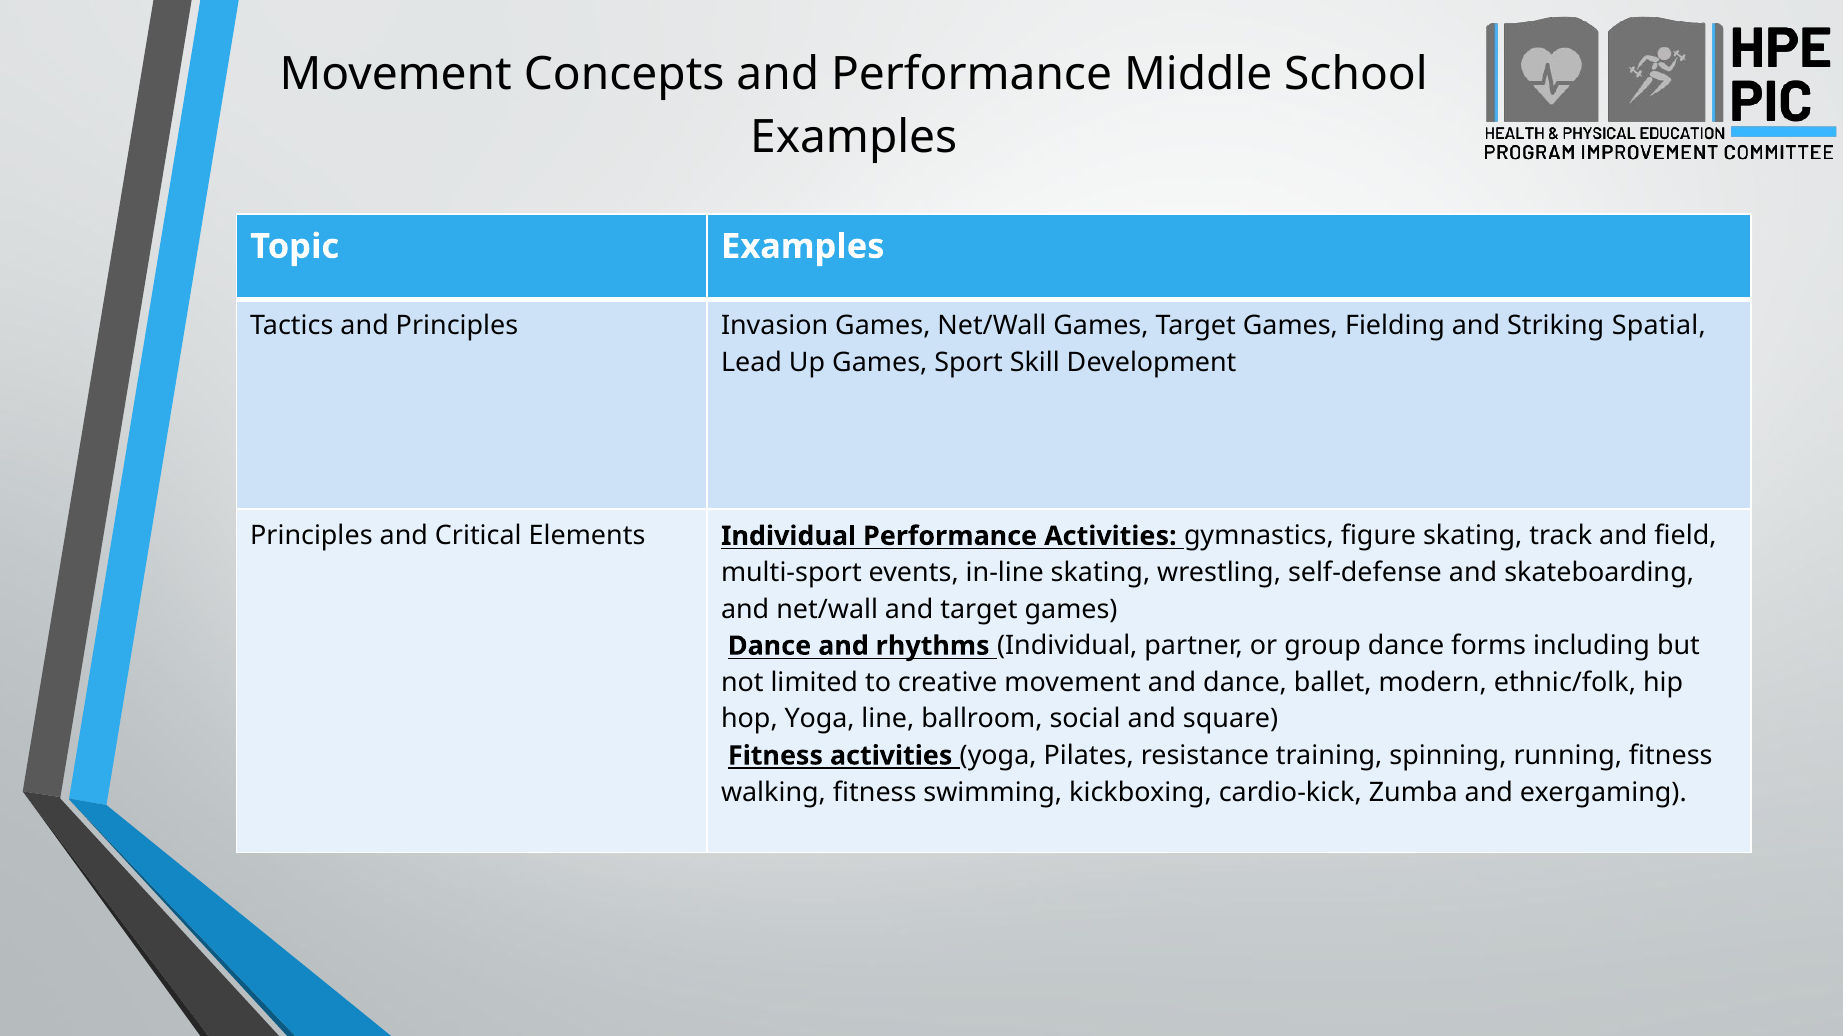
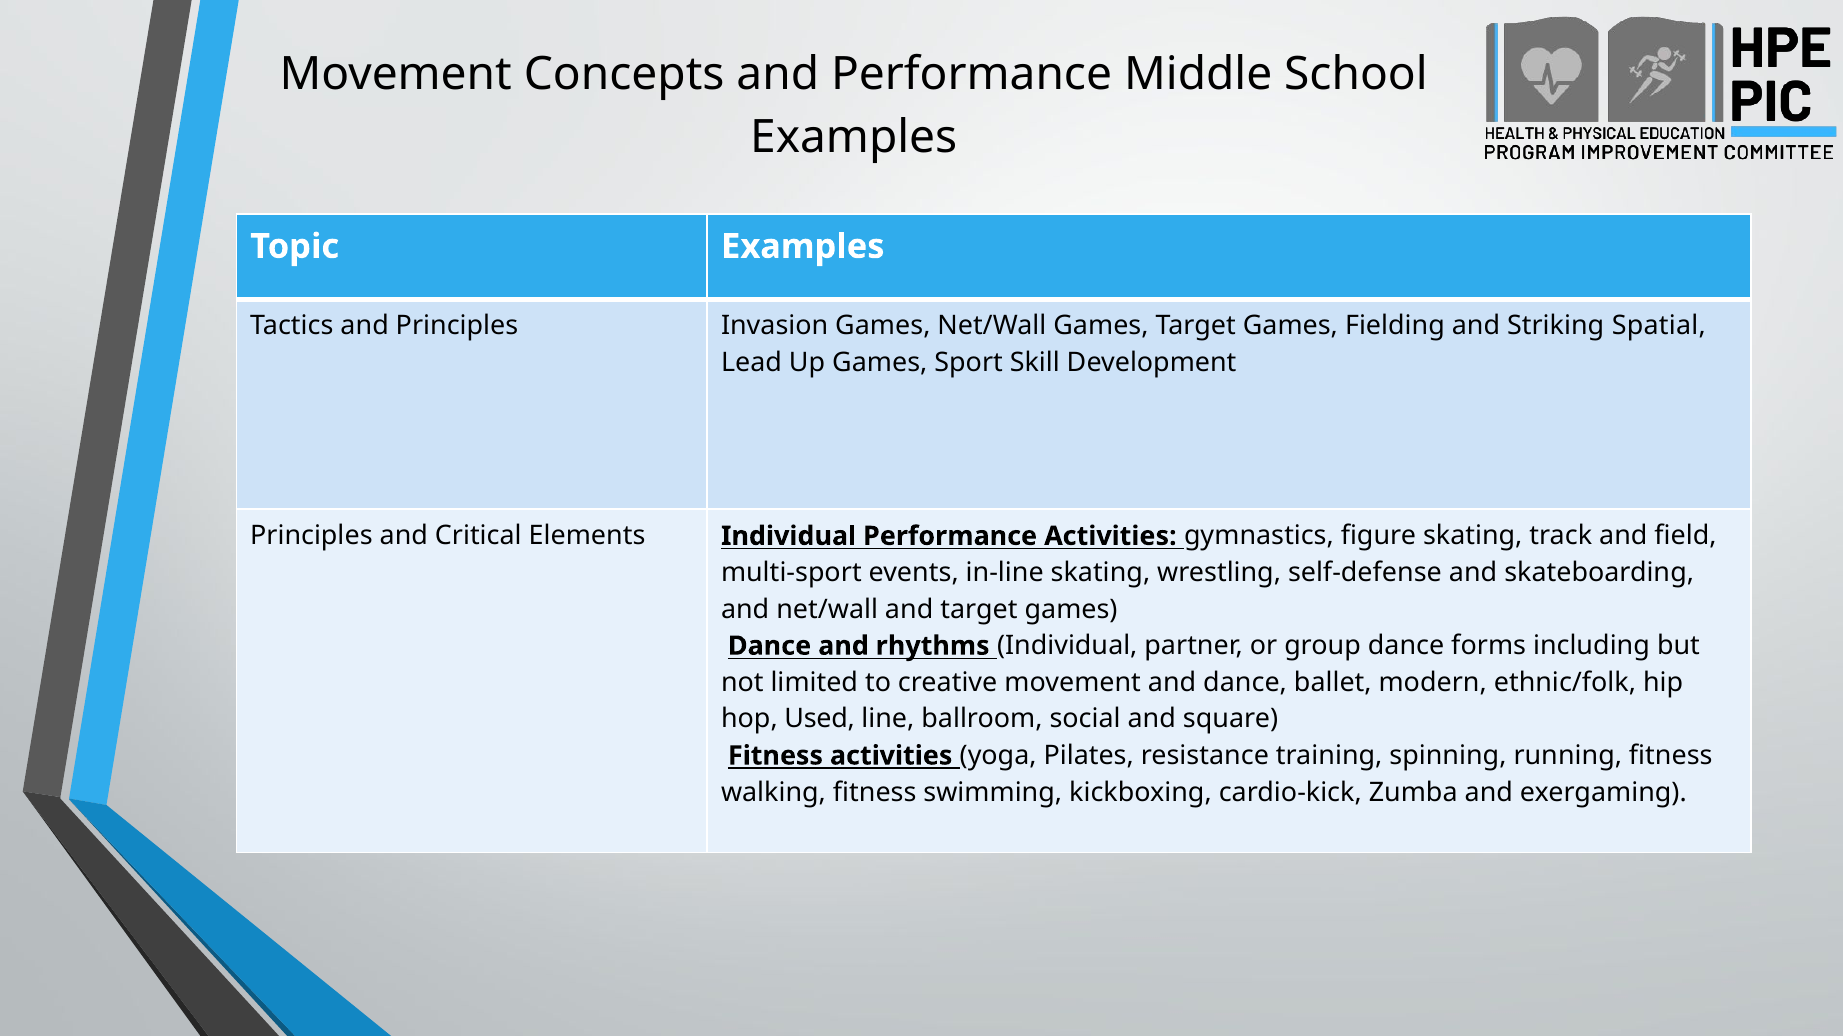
hop Yoga: Yoga -> Used (820, 720)
